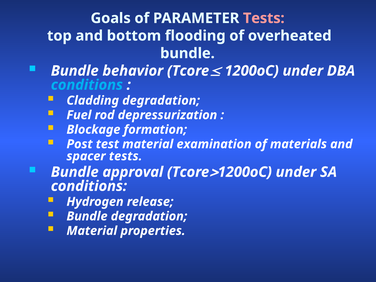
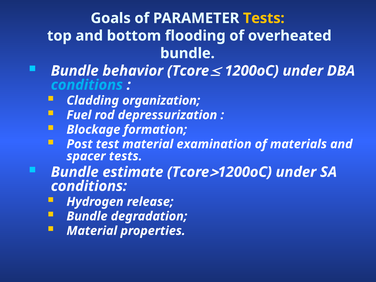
Tests colour: pink -> yellow (264, 18)
Cladding degradation: degradation -> organization (161, 101)
approval: approval -> estimate (133, 172)
